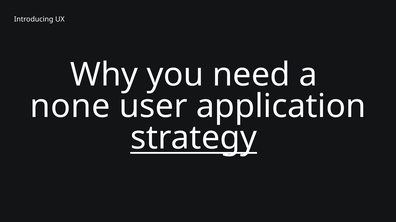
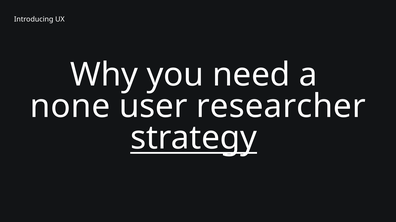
application: application -> researcher (281, 107)
